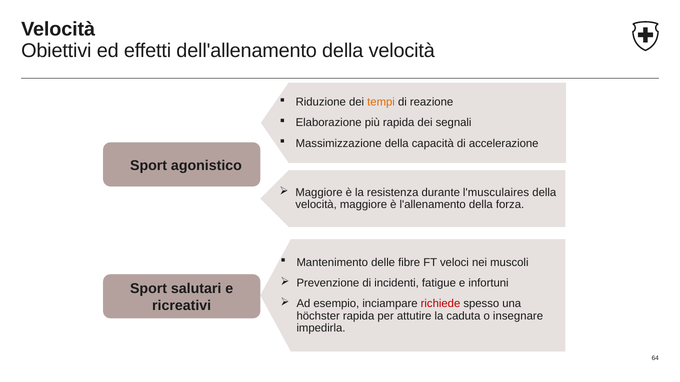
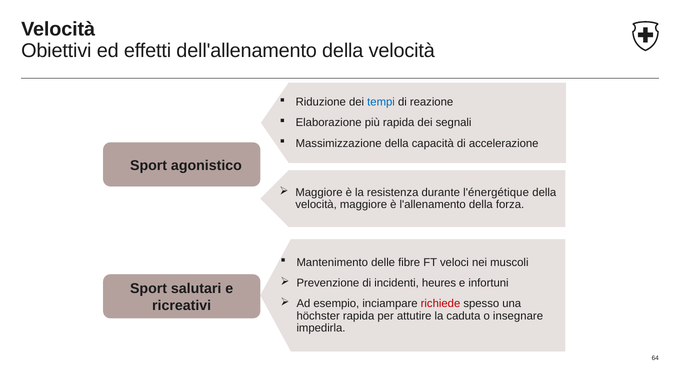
tempi colour: orange -> blue (381, 102)
l'musculaires: l'musculaires -> l'énergétique (496, 193)
fatigue: fatigue -> heures (439, 283)
